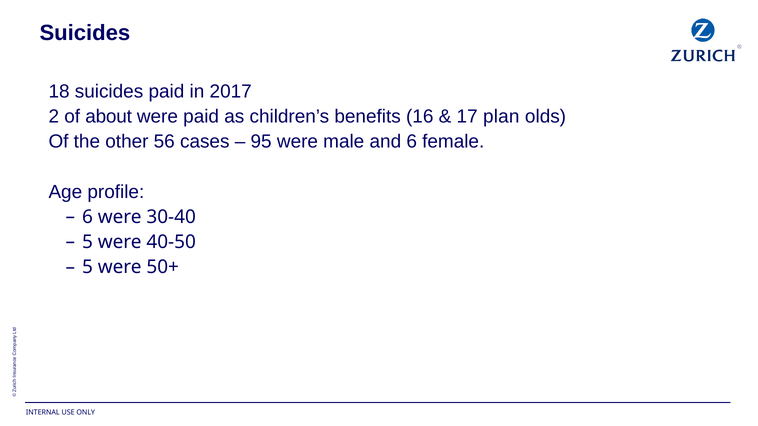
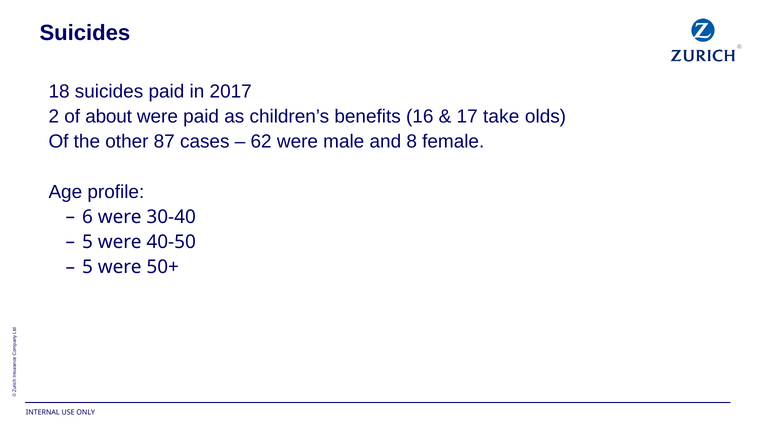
plan: plan -> take (501, 117)
56: 56 -> 87 (164, 142)
95: 95 -> 62 (261, 142)
and 6: 6 -> 8 (412, 142)
